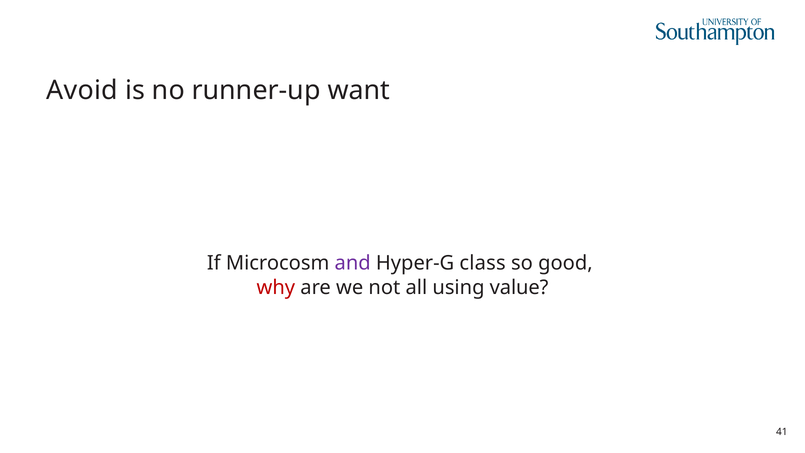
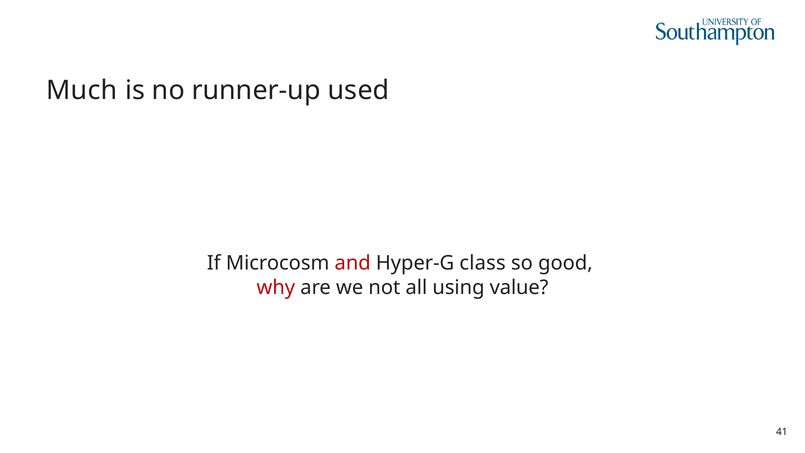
Avoid: Avoid -> Much (82, 91)
want: want -> used (359, 91)
and colour: purple -> red (353, 263)
